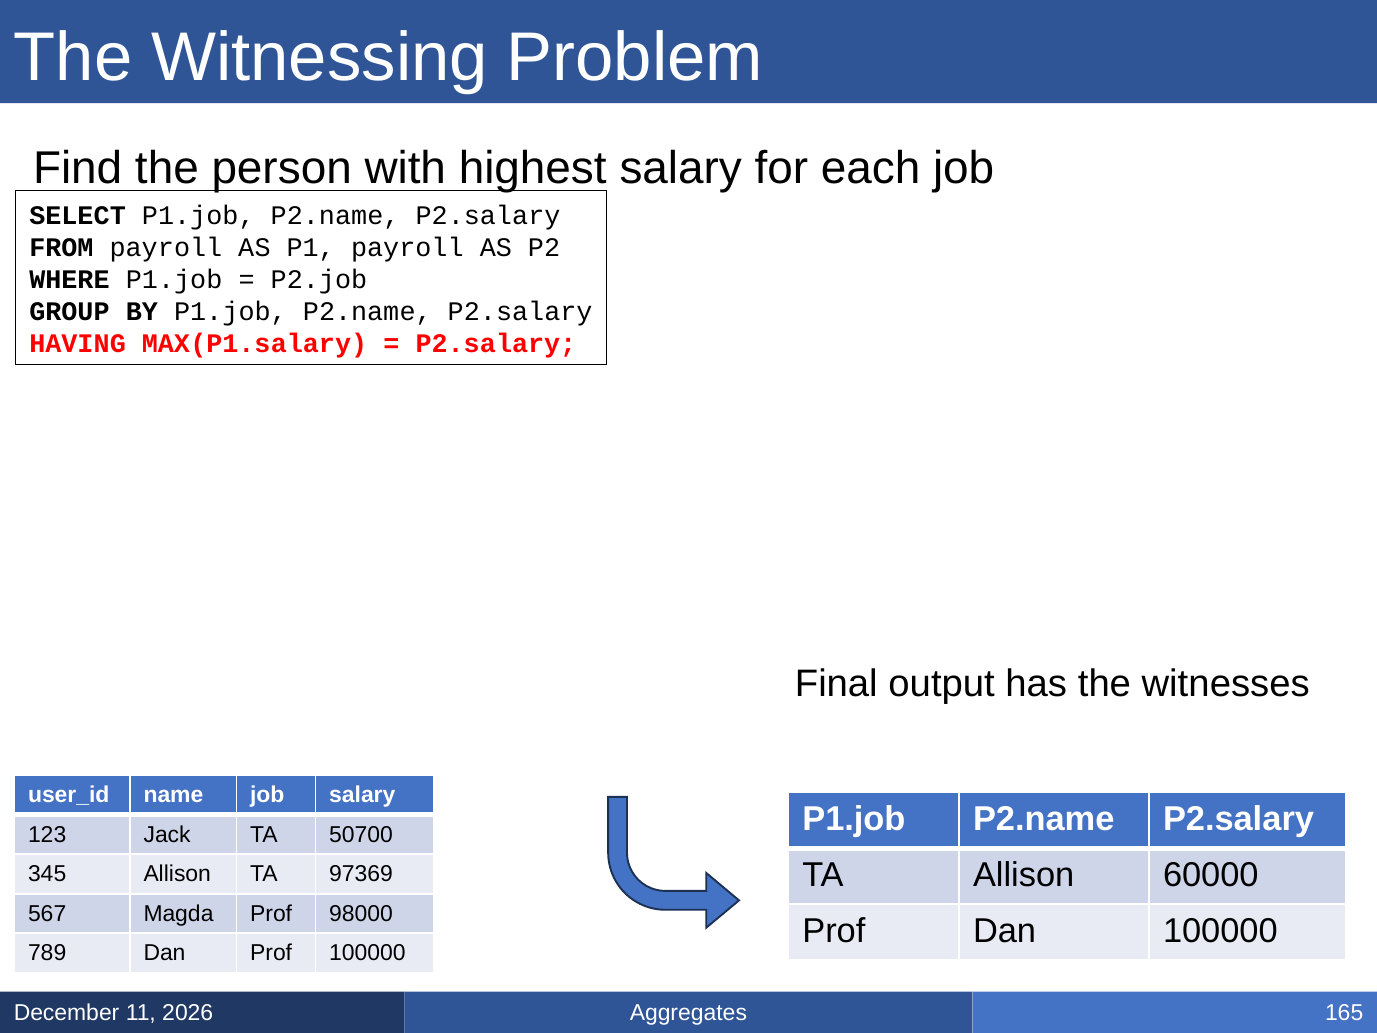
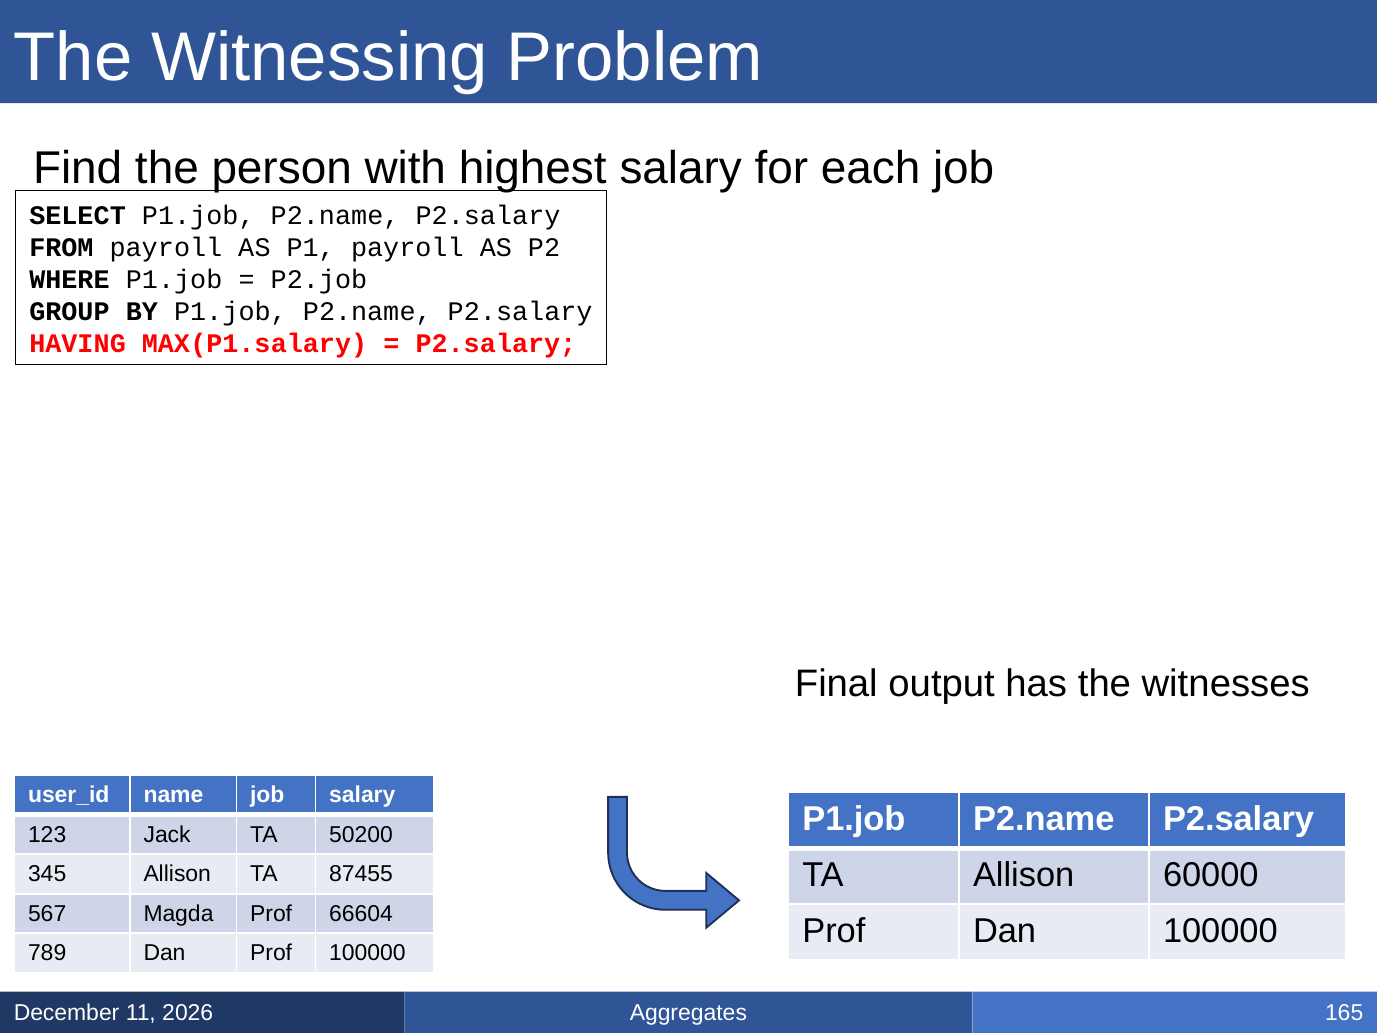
50700: 50700 -> 50200 (361, 835)
97369: 97369 -> 87455 (361, 874)
98000: 98000 -> 66604 (361, 914)
